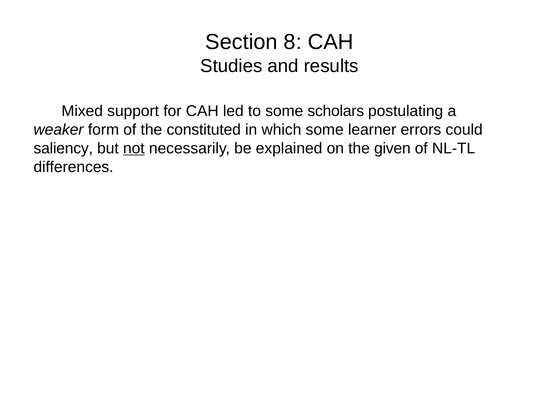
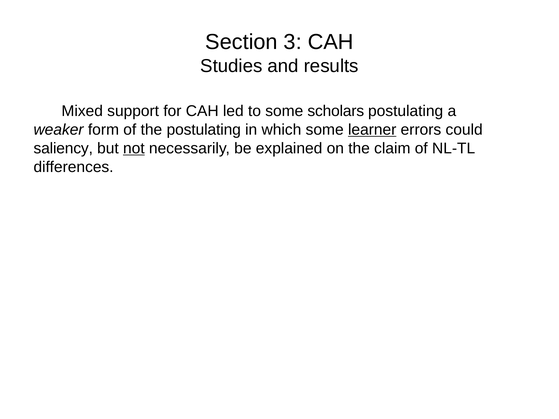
8: 8 -> 3 (293, 42)
the constituted: constituted -> postulating (204, 130)
learner underline: none -> present (372, 130)
given: given -> claim (392, 148)
